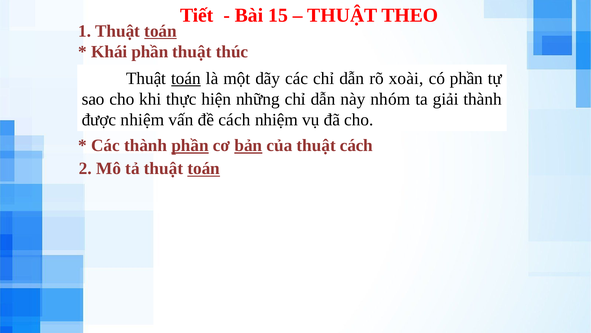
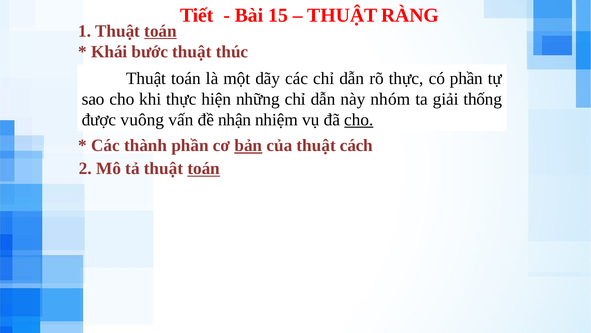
THEO: THEO -> RÀNG (410, 15)
Khái phần: phần -> bước (150, 52)
toán underline: present -> none (186, 78)
rõ xoài: xoài -> thực (406, 78)
giải thành: thành -> thống (483, 99)
được nhiệm: nhiệm -> vuông (142, 120)
đề cách: cách -> nhận (235, 120)
cho underline: none -> present (359, 120)
phần underline: present -> none (190, 145)
